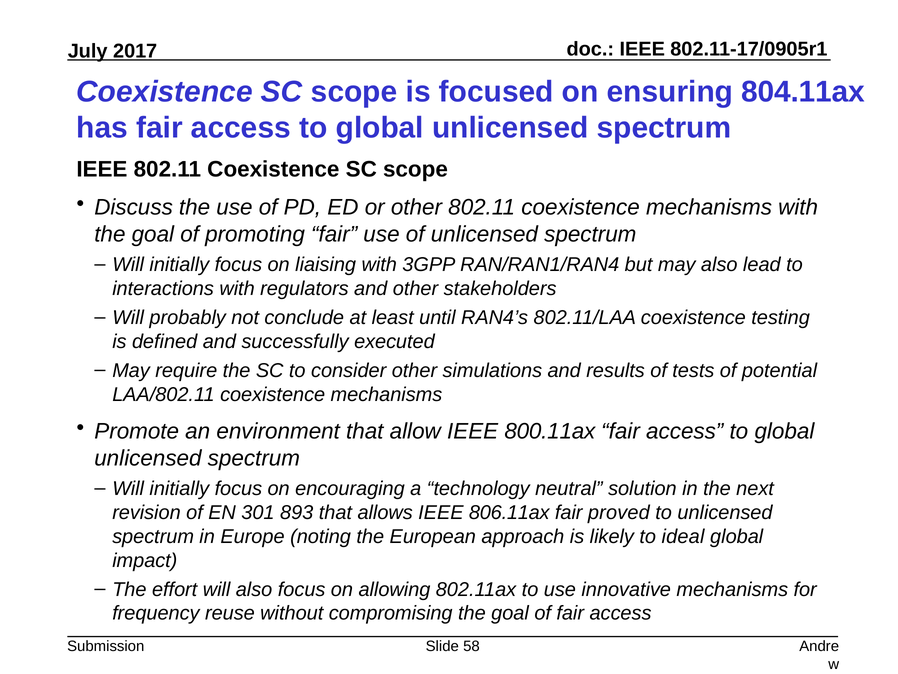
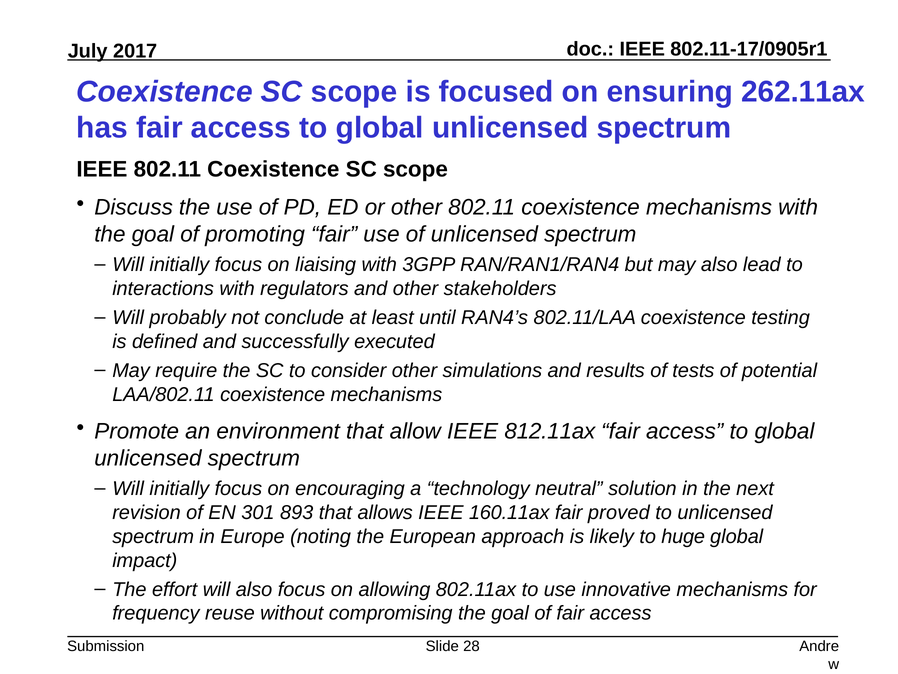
804.11ax: 804.11ax -> 262.11ax (803, 92)
800.11ax: 800.11ax -> 812.11ax (550, 431)
806.11ax: 806.11ax -> 160.11ax (509, 512)
ideal: ideal -> huge (683, 536)
58: 58 -> 28 (471, 646)
